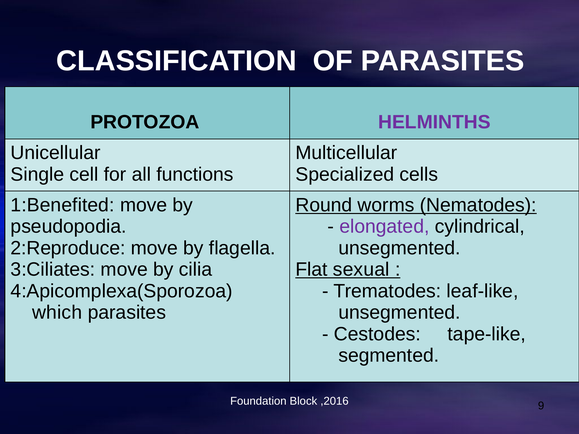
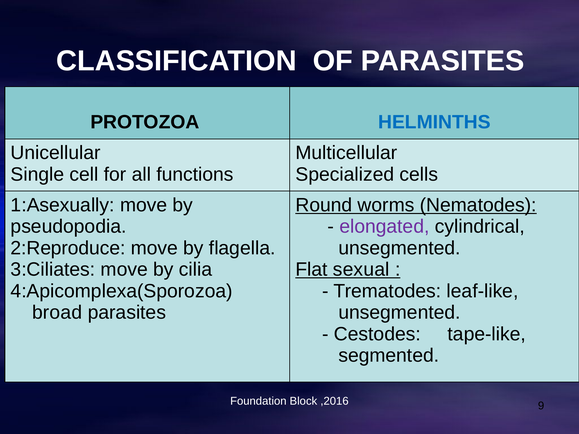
HELMINTHS colour: purple -> blue (434, 122)
1:Benefited: 1:Benefited -> 1:Asexually (63, 205)
which: which -> broad (57, 313)
